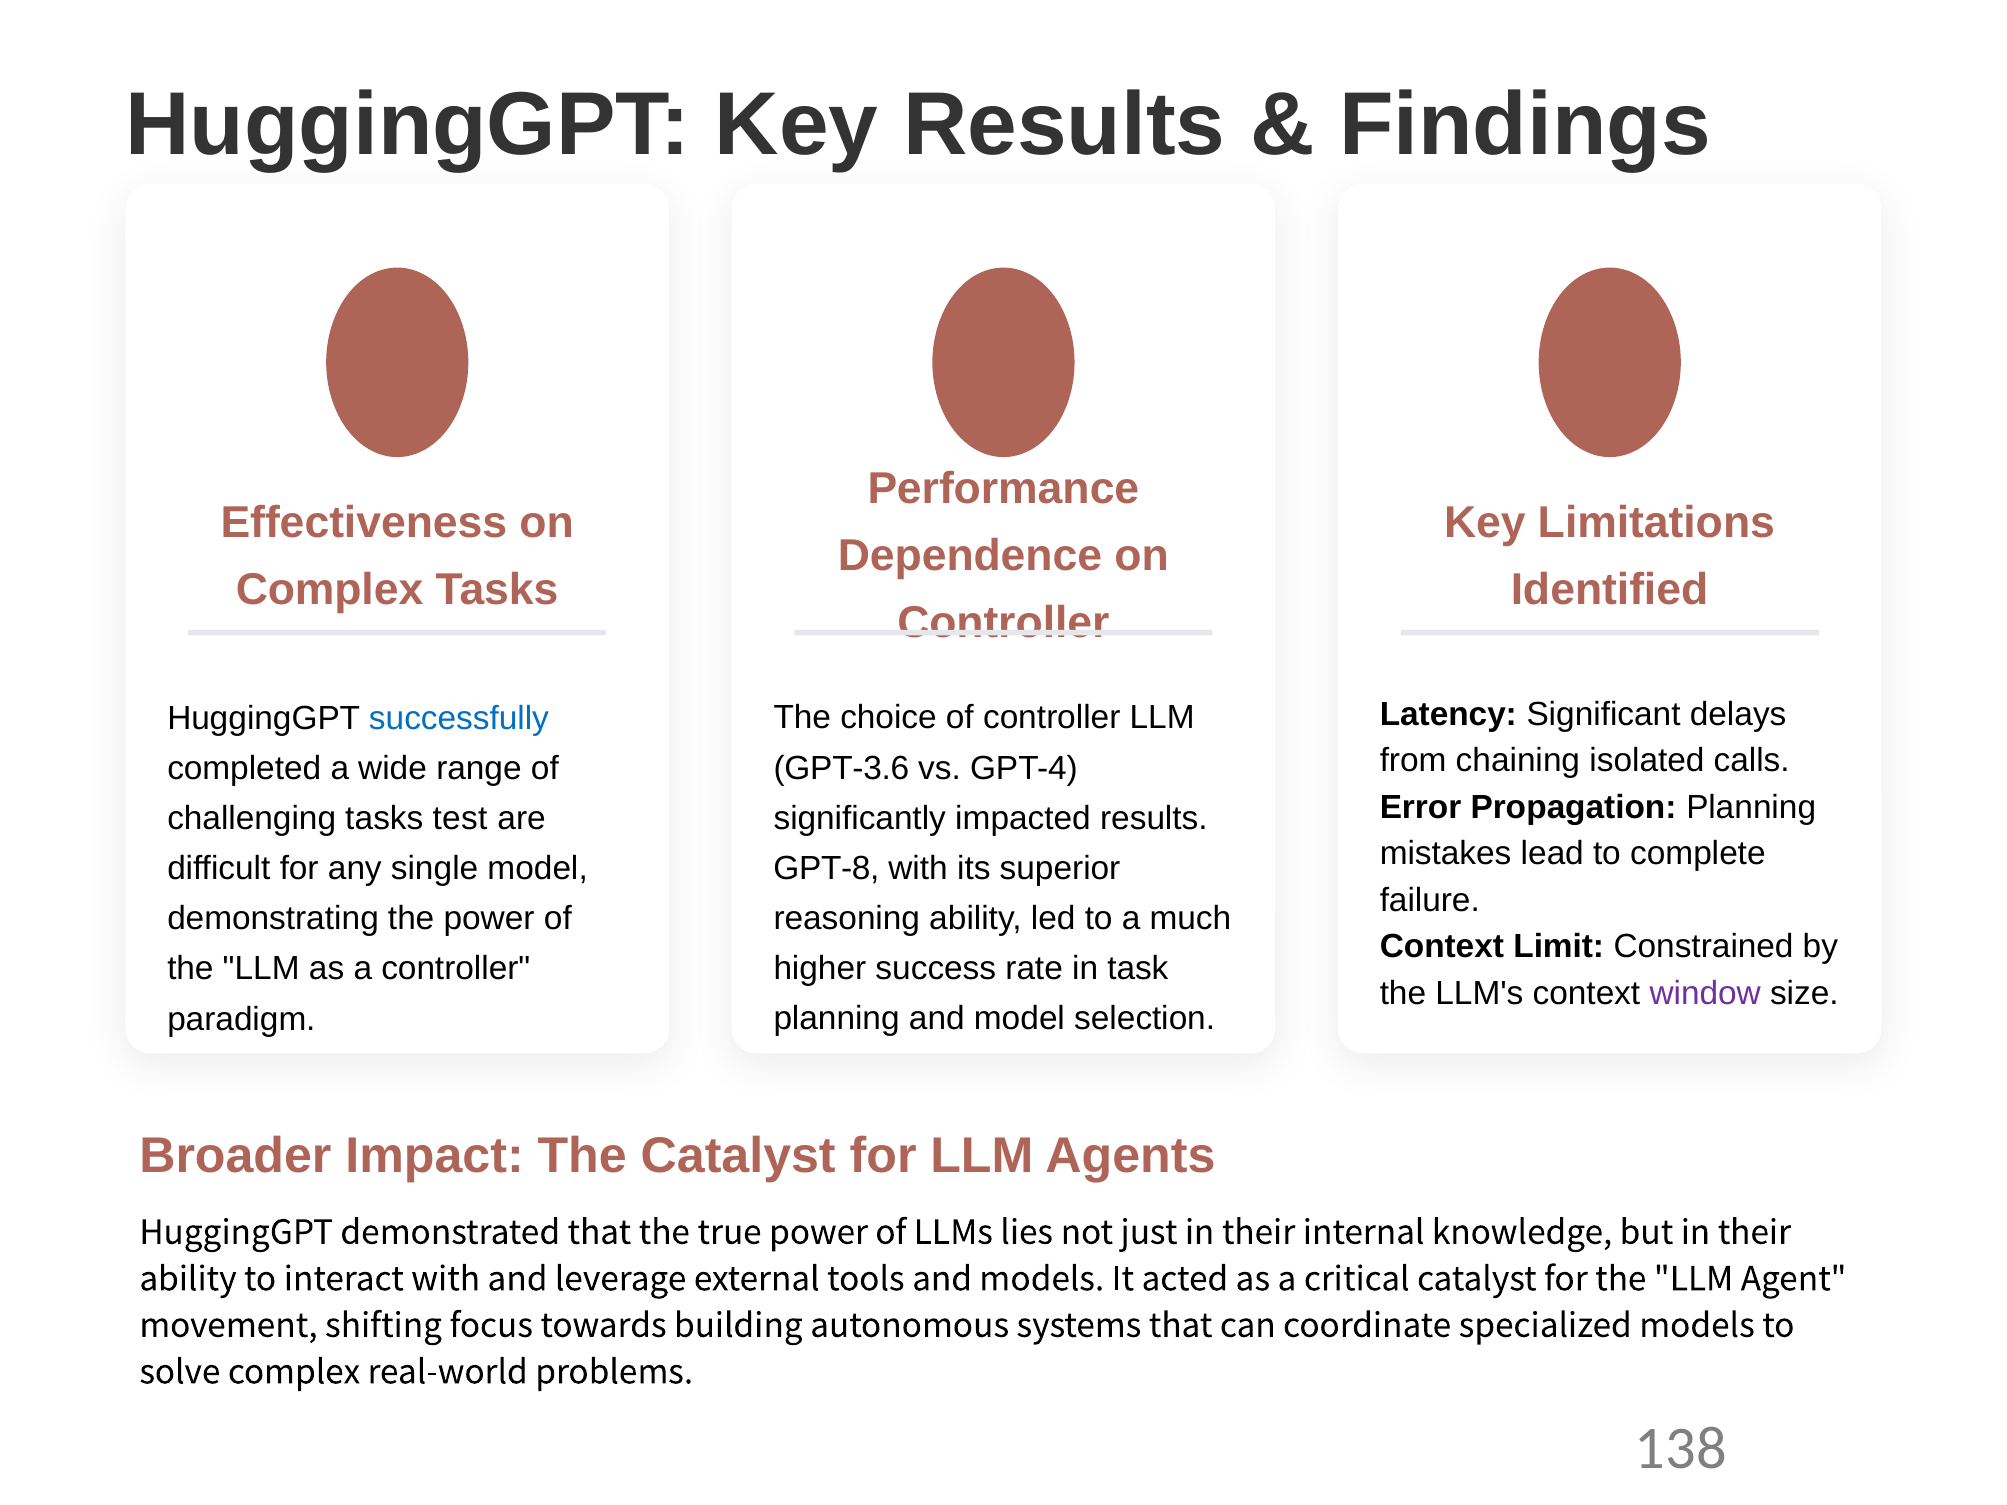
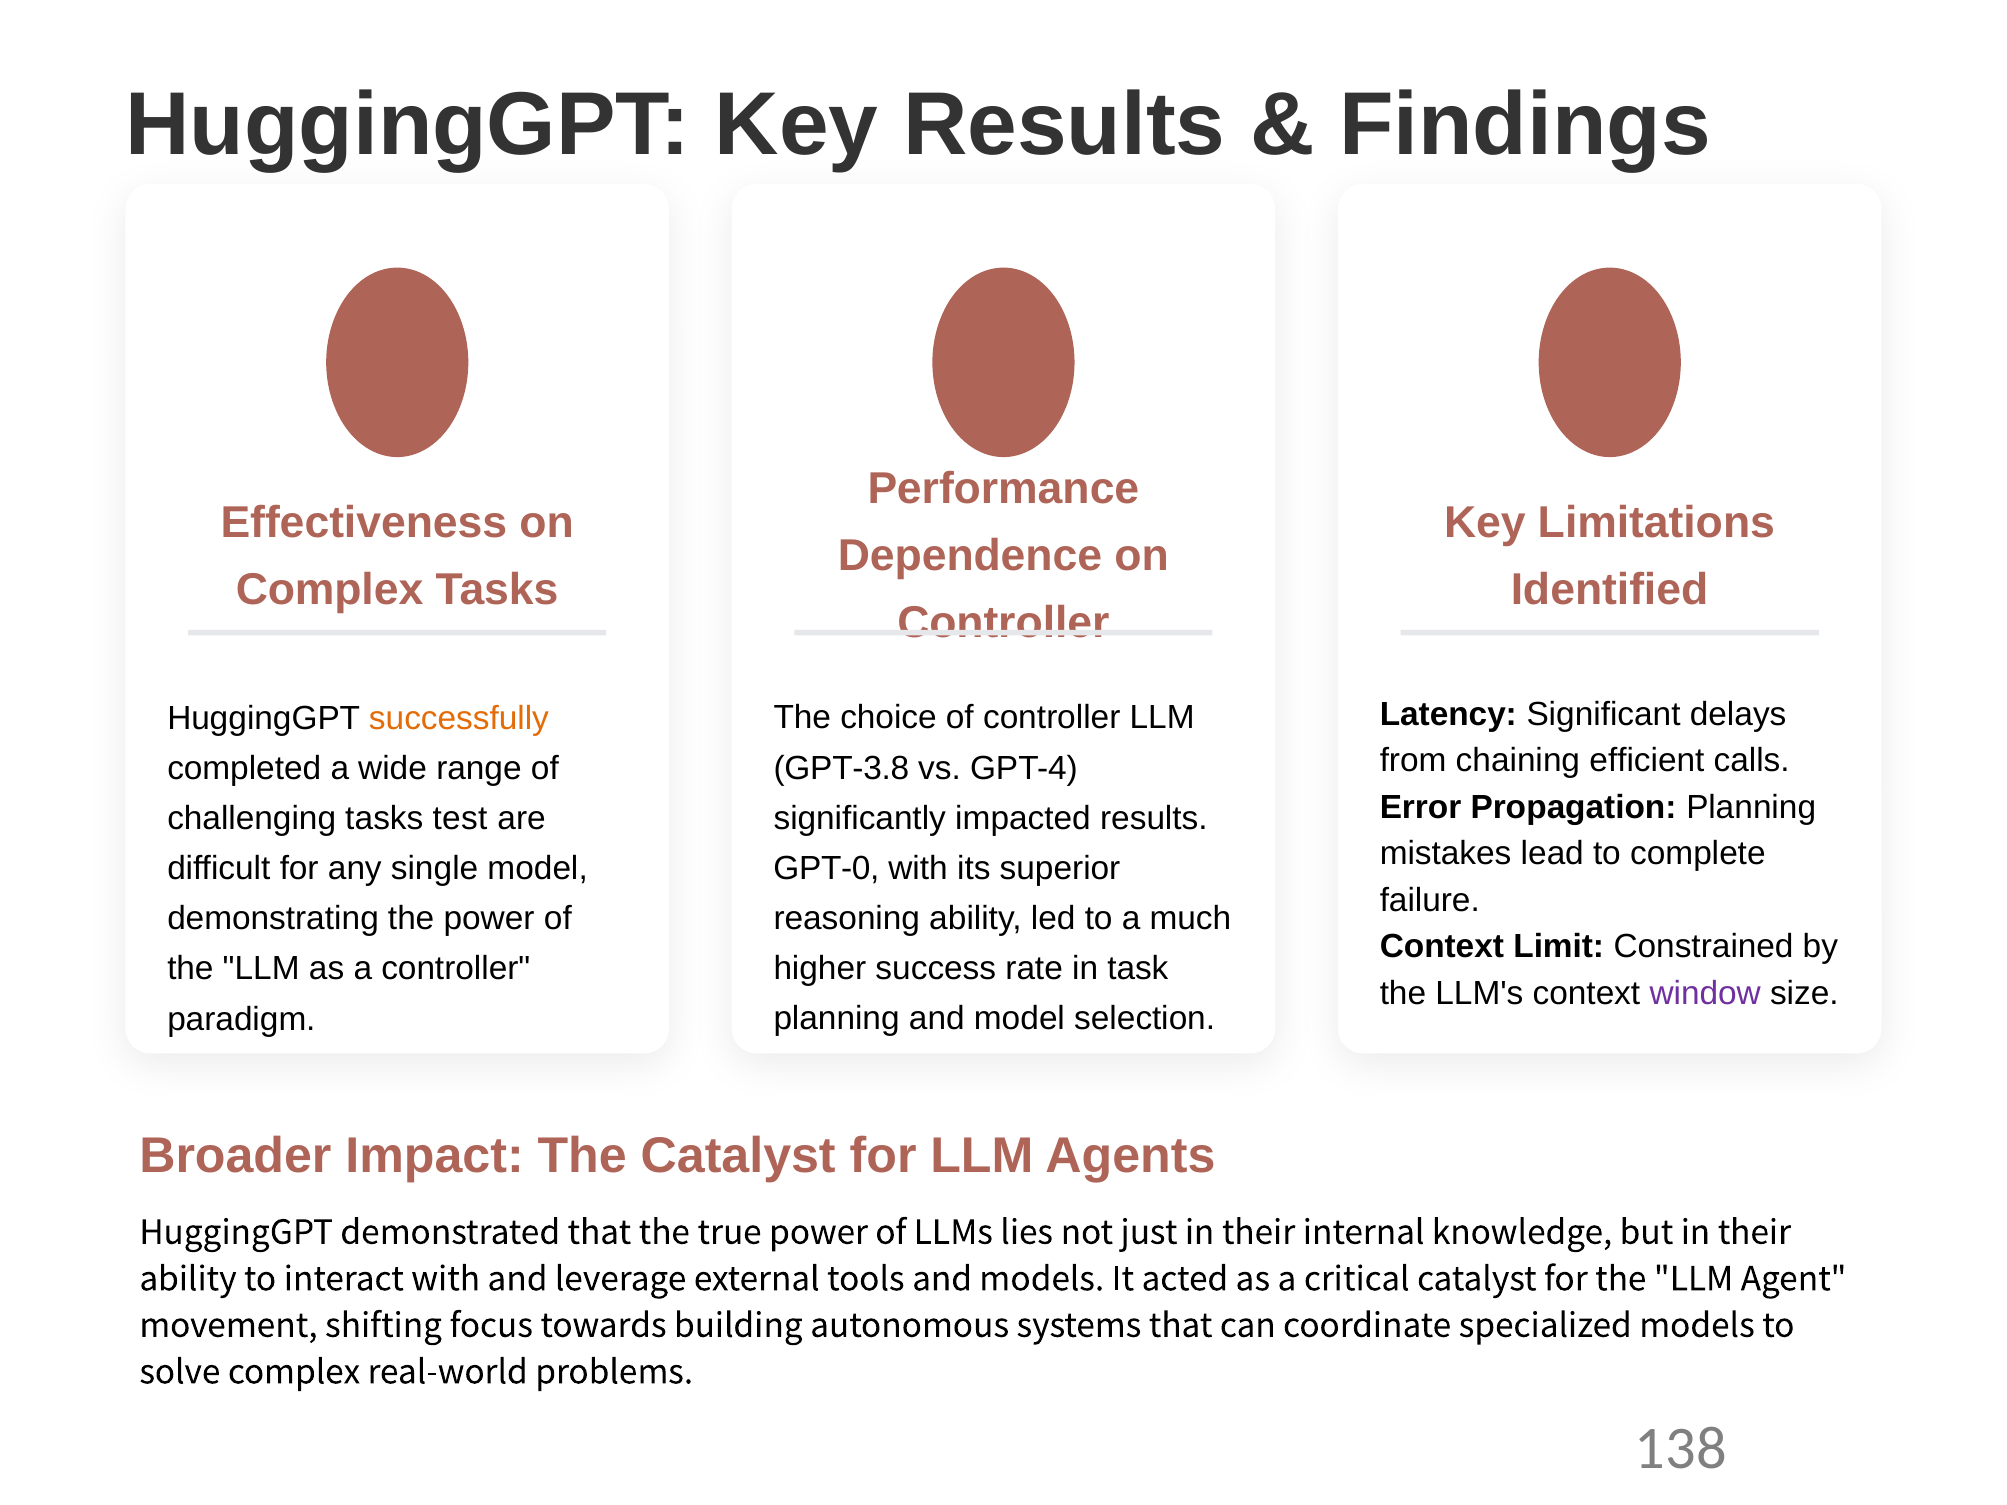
successfully colour: blue -> orange (459, 718)
isolated: isolated -> efficient (1647, 761)
GPT-3.6: GPT-3.6 -> GPT-3.8 (841, 768)
GPT-8: GPT-8 -> GPT-0 (826, 869)
